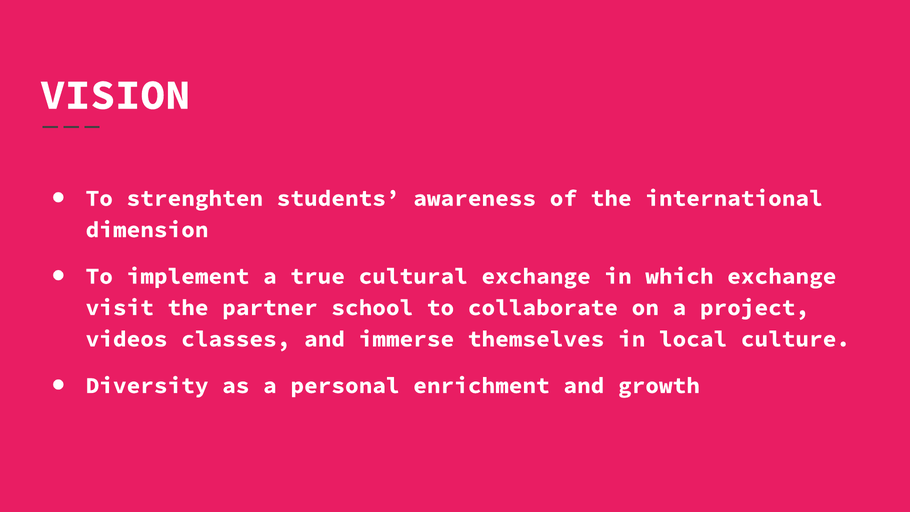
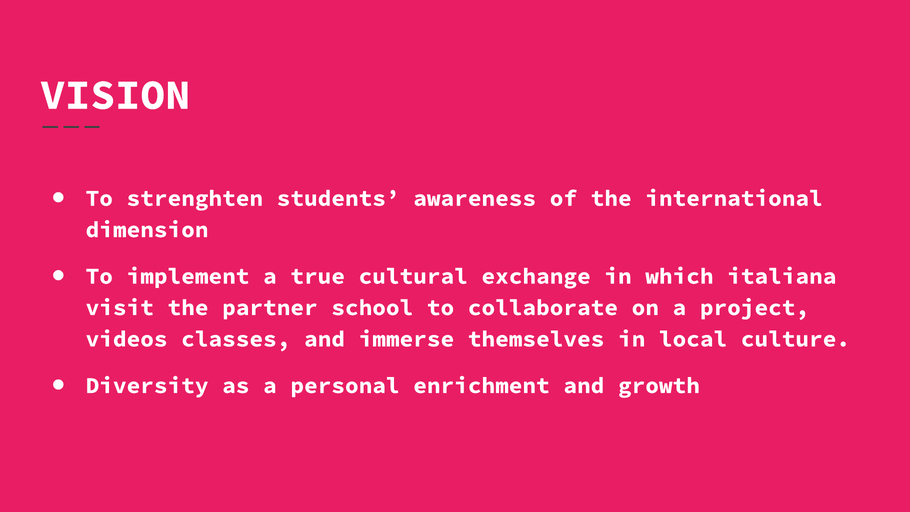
which exchange: exchange -> italiana (782, 276)
